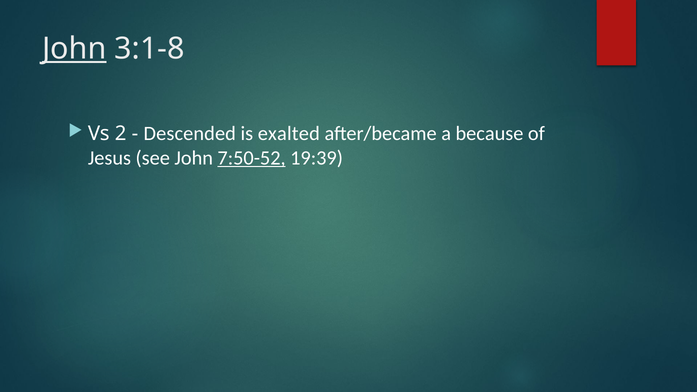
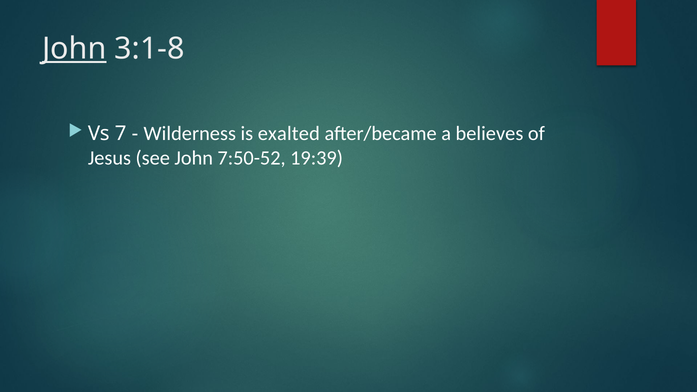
2: 2 -> 7 (121, 134)
Descended: Descended -> Wilderness (190, 134)
because: because -> believes (489, 134)
7:50-52 underline: present -> none (252, 158)
